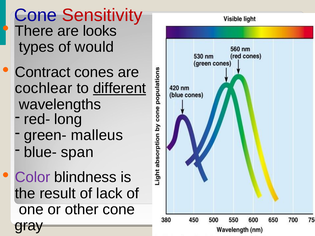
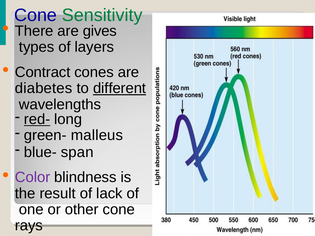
Sensitivity colour: red -> green (102, 15)
looks: looks -> gives (100, 31)
would: would -> layers (94, 47)
cochlear: cochlear -> diabetes (44, 88)
red- underline: none -> present (37, 119)
gray: gray -> rays (29, 226)
